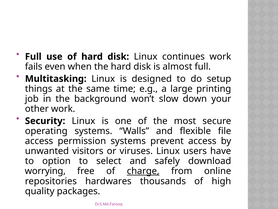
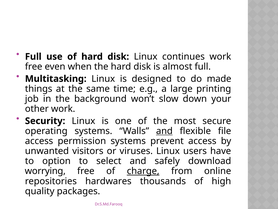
fails: fails -> free (34, 67)
setup: setup -> made (219, 79)
and underline: none -> present (164, 131)
